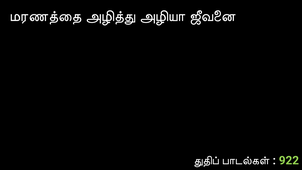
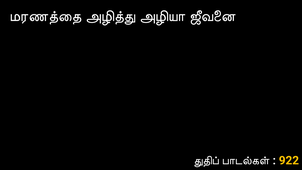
922 colour: light green -> yellow (289, 160)
